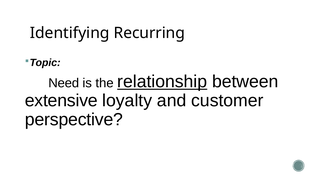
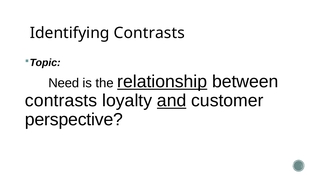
Identifying Recurring: Recurring -> Contrasts (149, 33)
extensive: extensive -> contrasts (61, 101)
and underline: none -> present (172, 101)
